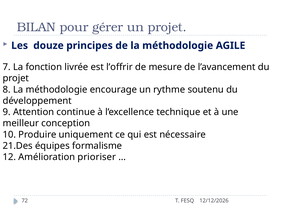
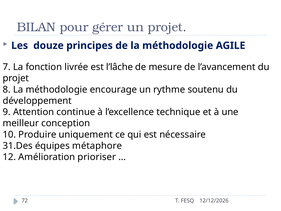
l’offrir: l’offrir -> l’lâche (120, 67)
21.Des: 21.Des -> 31.Des (18, 146)
formalisme: formalisme -> métaphore (97, 146)
